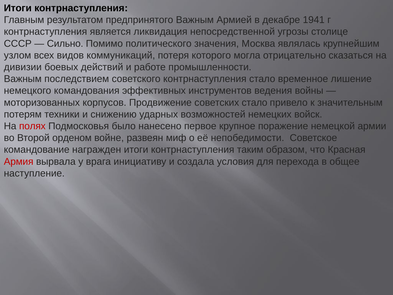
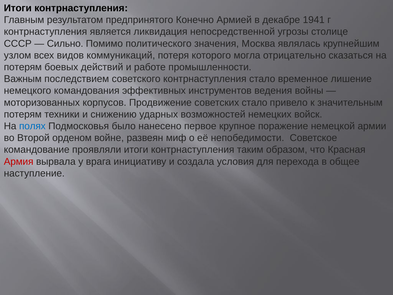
предпринятого Важным: Важным -> Конечно (195, 20)
дивизии: дивизии -> потерям (23, 67)
полях colour: red -> blue (32, 126)
награжден: награжден -> проявляли (97, 150)
